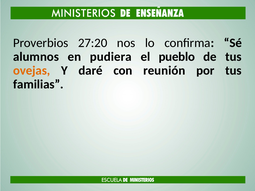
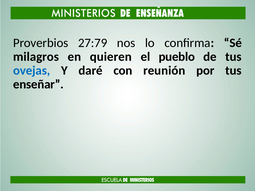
27:20: 27:20 -> 27:79 (93, 43)
alumnos: alumnos -> milagros (36, 57)
pudiera: pudiera -> quieren (111, 57)
ovejas colour: orange -> blue (32, 71)
familias: familias -> enseñar (38, 84)
